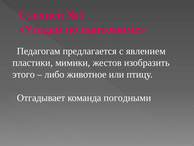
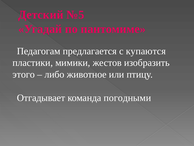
Стихией: Стихией -> Детский (41, 15)
явлением: явлением -> купаются (146, 51)
